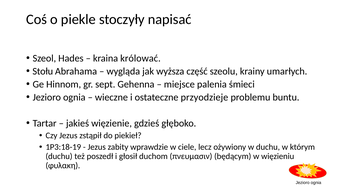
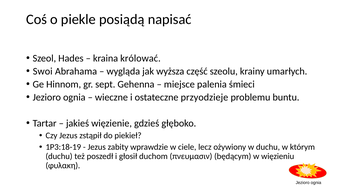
stoczyły: stoczyły -> posiądą (122, 19)
Stołu: Stołu -> Swoi (43, 71)
